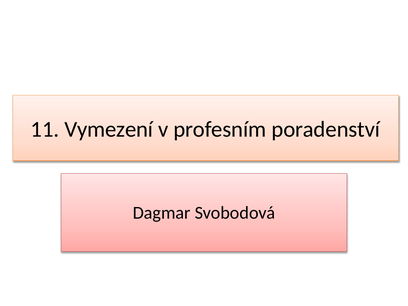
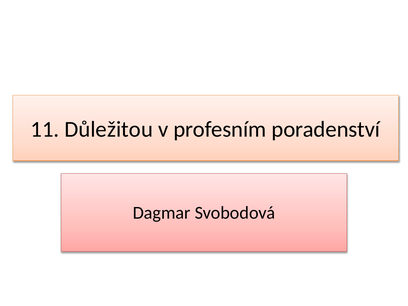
Vymezení: Vymezení -> Důležitou (109, 129)
